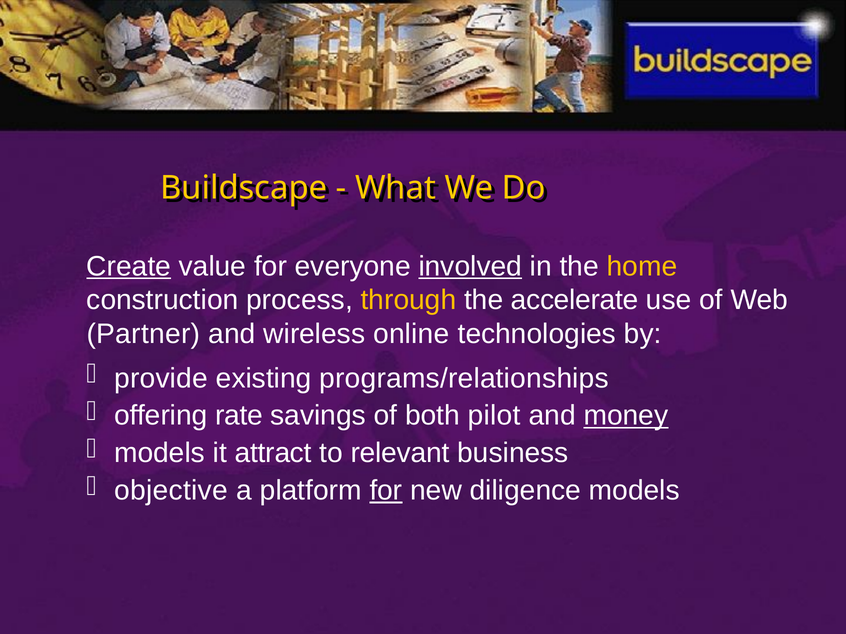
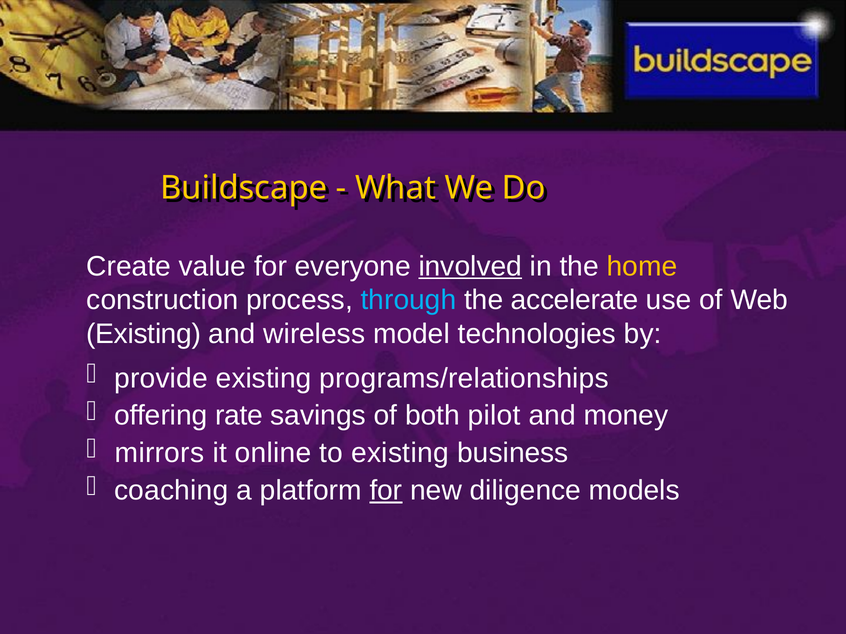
Create underline: present -> none (129, 266)
through colour: yellow -> light blue (408, 300)
Partner: Partner -> Existing (144, 334)
online: online -> model (411, 334)
money underline: present -> none (626, 416)
models: models -> mirrors (159, 453)
attract: attract -> online (273, 453)
to relevant: relevant -> existing (400, 453)
objective: objective -> coaching (171, 491)
